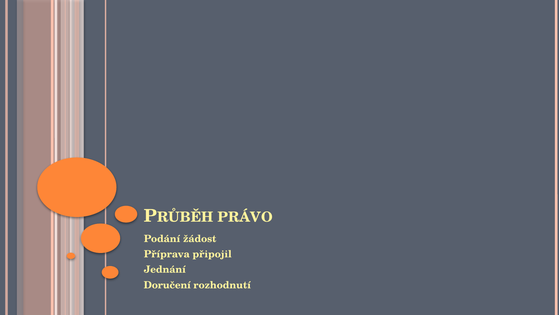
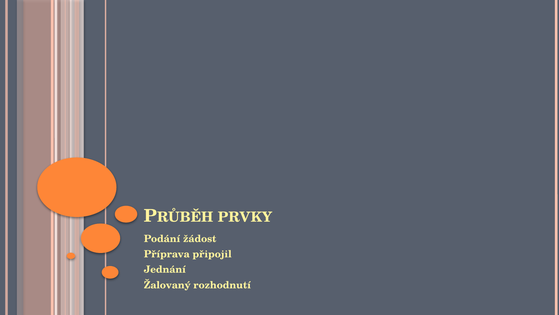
PRÁVO: PRÁVO -> PRVKY (245, 217)
Doručení: Doručení -> Žalovaný (167, 285)
